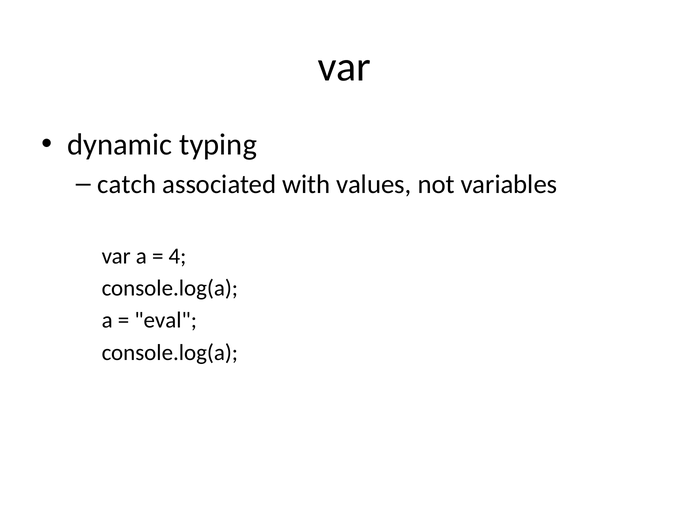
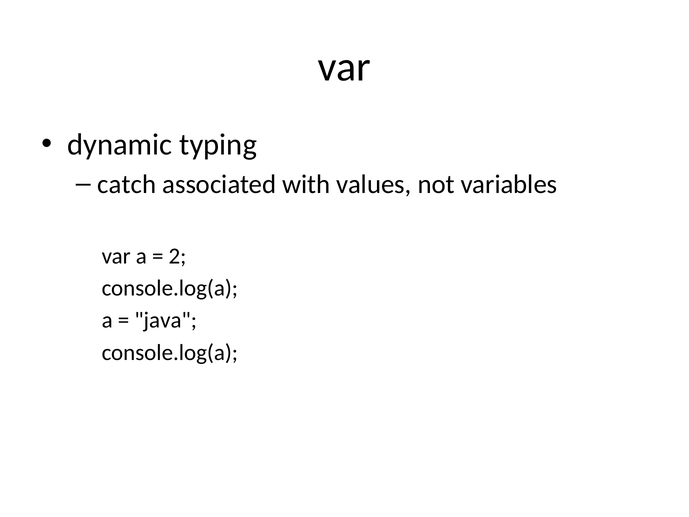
4: 4 -> 2 (177, 256)
eval: eval -> java (166, 320)
